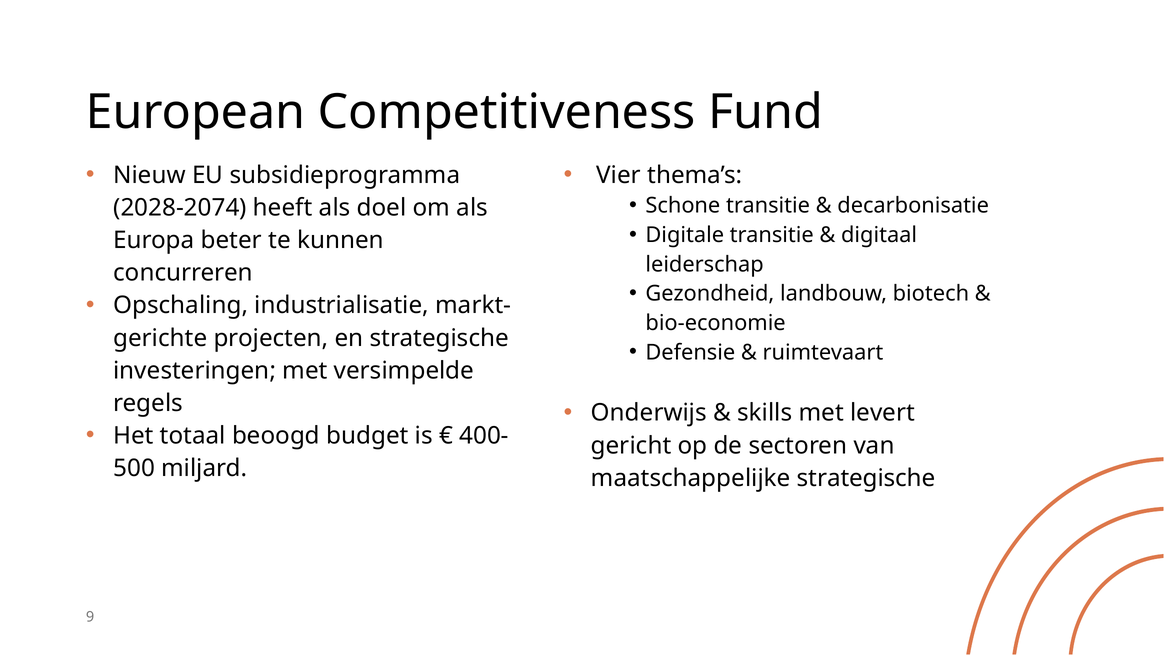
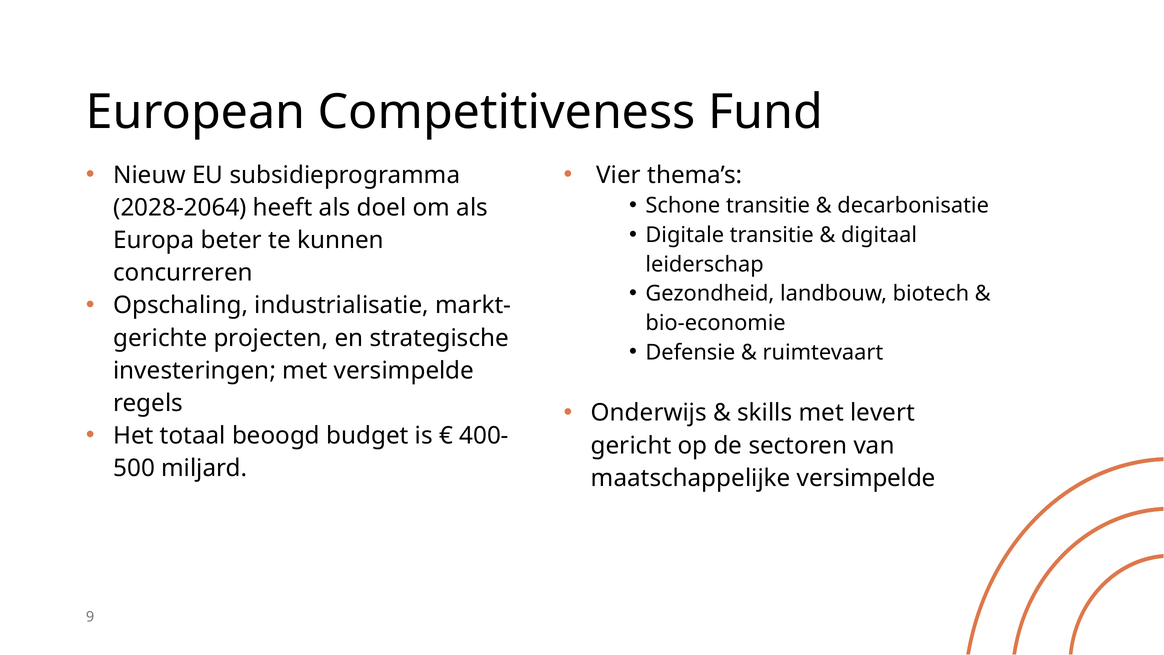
2028-2074: 2028-2074 -> 2028-2064 (180, 208)
maatschappelijke strategische: strategische -> versimpelde (866, 478)
